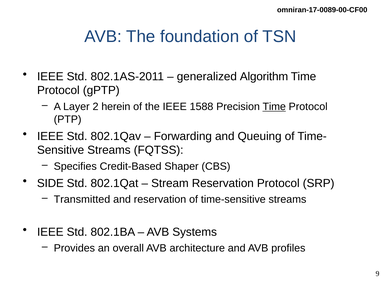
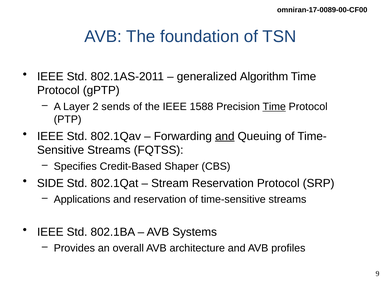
herein: herein -> sends (116, 107)
and underline: none -> present (225, 136)
Transmitted: Transmitted -> Applications (82, 199)
